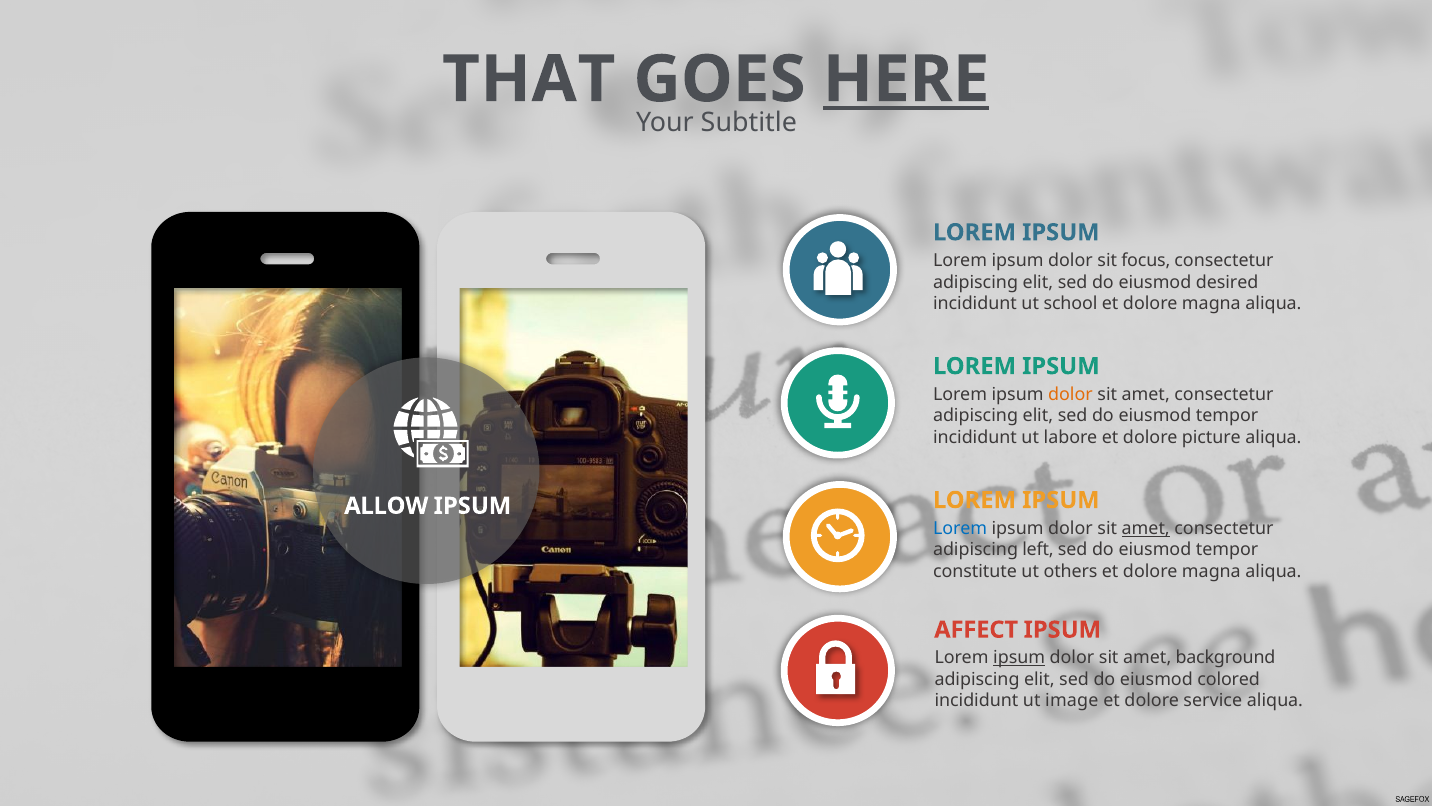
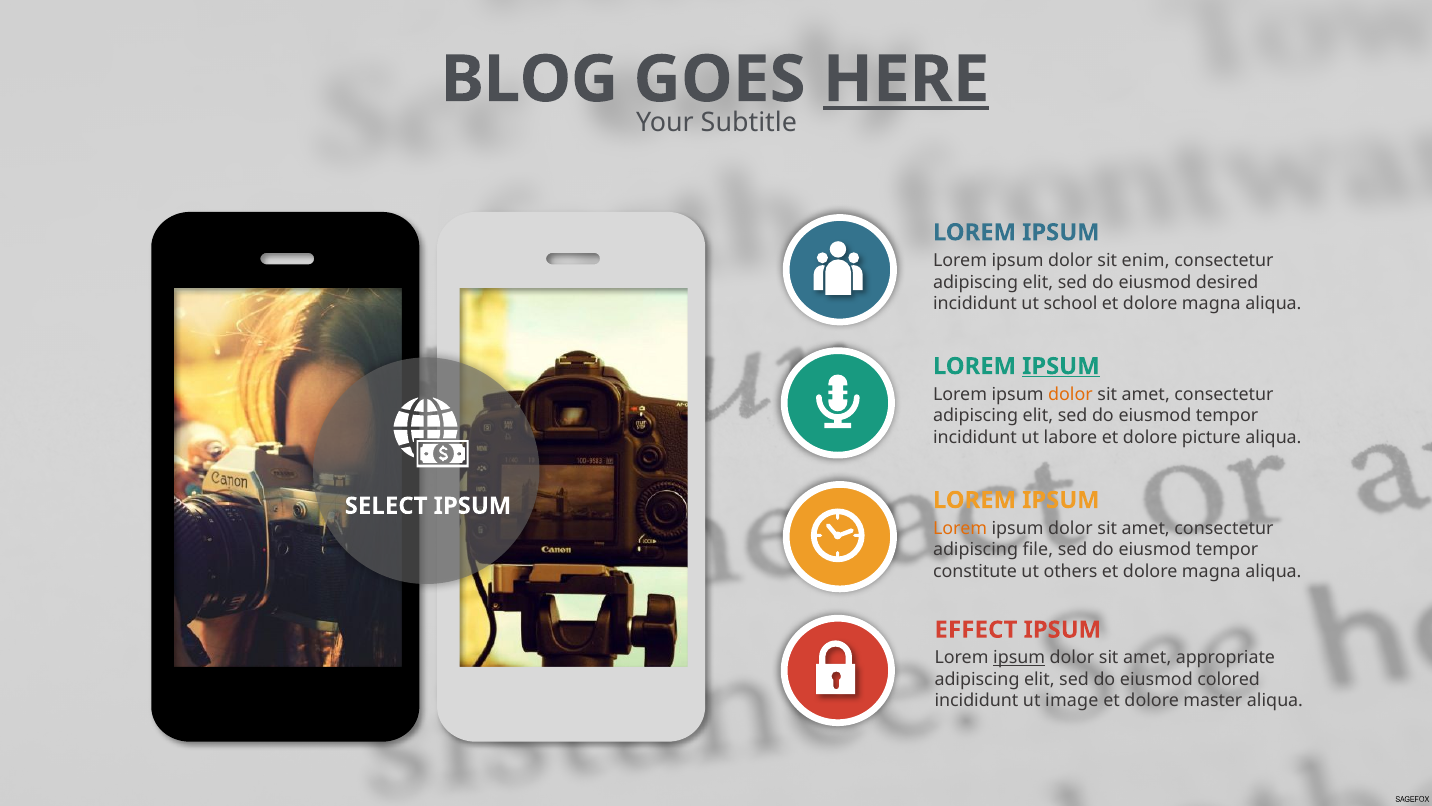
THAT: THAT -> BLOG (529, 80)
focus: focus -> enim (1146, 261)
IPSUM underline: none -> present (1061, 366)
ALLOW: ALLOW -> SELECT (386, 506)
Lorem colour: blue -> orange (960, 528)
amet underline: present -> none (1146, 528)
left: left -> file (1038, 550)
AFFECT: AFFECT -> EFFECT (976, 629)
background: background -> appropriate (1225, 658)
service: service -> master (1213, 701)
